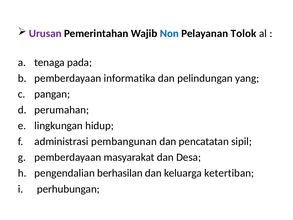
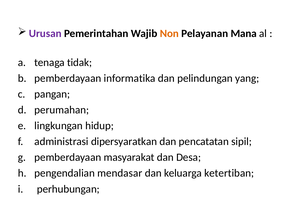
Non colour: blue -> orange (169, 33)
Tolok: Tolok -> Mana (244, 33)
pada: pada -> tidak (80, 62)
pembangunan: pembangunan -> dipersyaratkan (124, 141)
berhasilan: berhasilan -> mendasar (120, 173)
